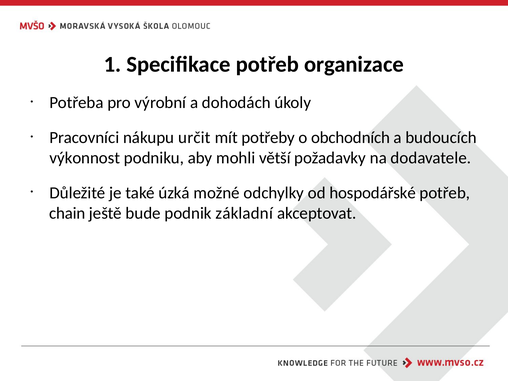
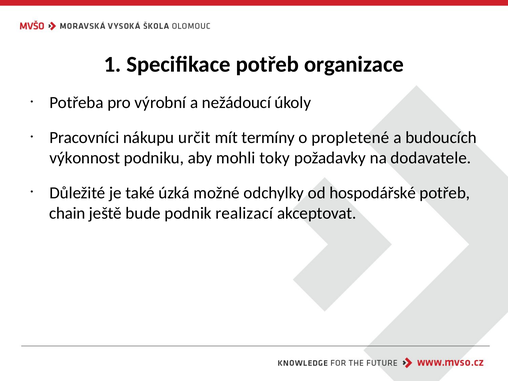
dohodách: dohodách -> nežádoucí (236, 103)
potřeby: potřeby -> termíny (268, 138)
obchodních: obchodních -> propletené (350, 138)
větší: větší -> toky (275, 158)
základní: základní -> realizací (244, 213)
